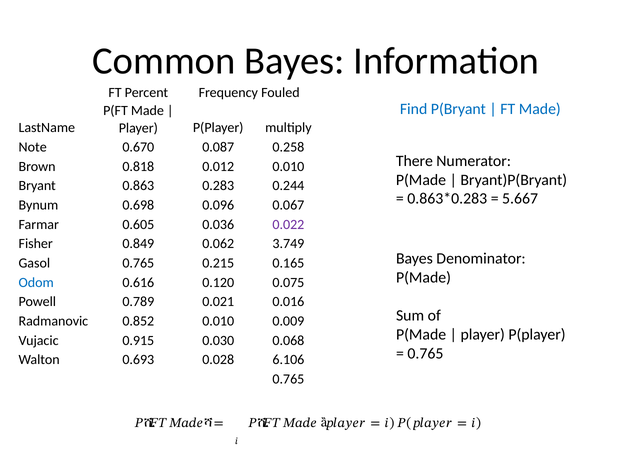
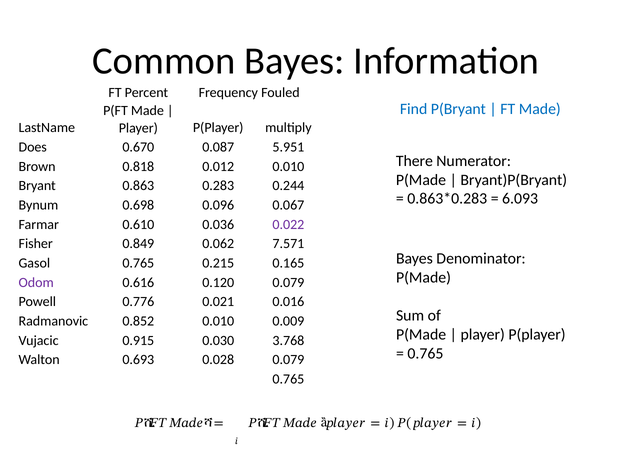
Note: Note -> Does (33, 147)
0.258: 0.258 -> 5.951 (288, 147)
5.667: 5.667 -> 6.093 (520, 199)
0.605: 0.605 -> 0.610 (138, 224)
3.749: 3.749 -> 7.571 (288, 244)
Odom colour: blue -> purple (36, 282)
0.120 0.075: 0.075 -> 0.079 (288, 282)
0.789: 0.789 -> 0.776 (138, 302)
0.068: 0.068 -> 3.768 (288, 340)
0.028 6.106: 6.106 -> 0.079 (288, 360)
